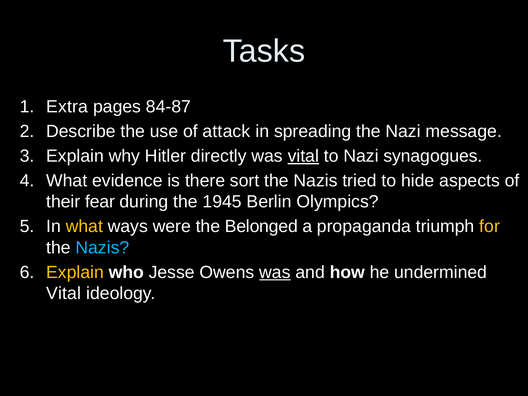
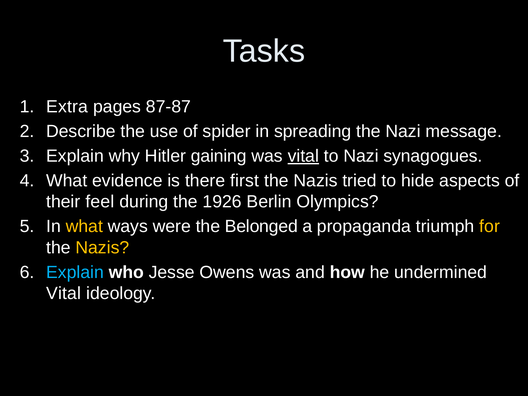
84-87: 84-87 -> 87-87 (168, 107)
attack: attack -> spider (227, 131)
directly: directly -> gaining (219, 156)
sort: sort -> first (245, 181)
fear: fear -> feel (100, 202)
1945: 1945 -> 1926 (222, 202)
Nazis colour: light blue -> yellow (102, 248)
Explain colour: yellow -> light blue (75, 272)
was underline: present -> none (275, 272)
